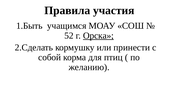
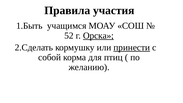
принести underline: none -> present (132, 47)
